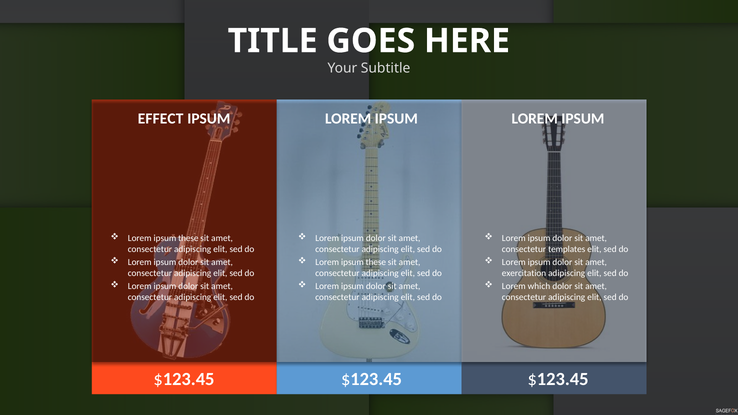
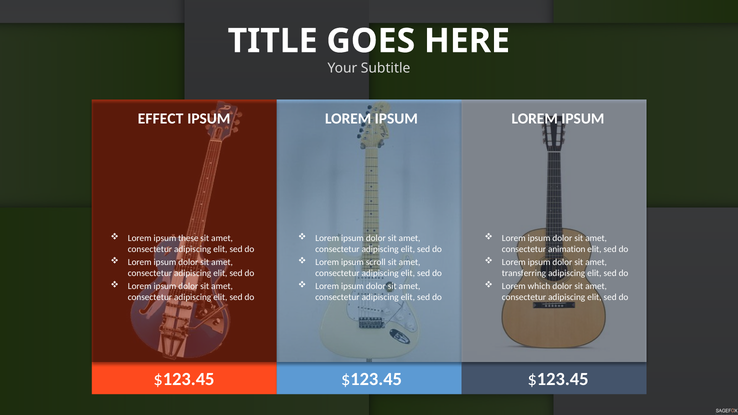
templates: templates -> animation (567, 249)
these: these -> scroll (376, 262)
exercitation: exercitation -> transferring (524, 273)
